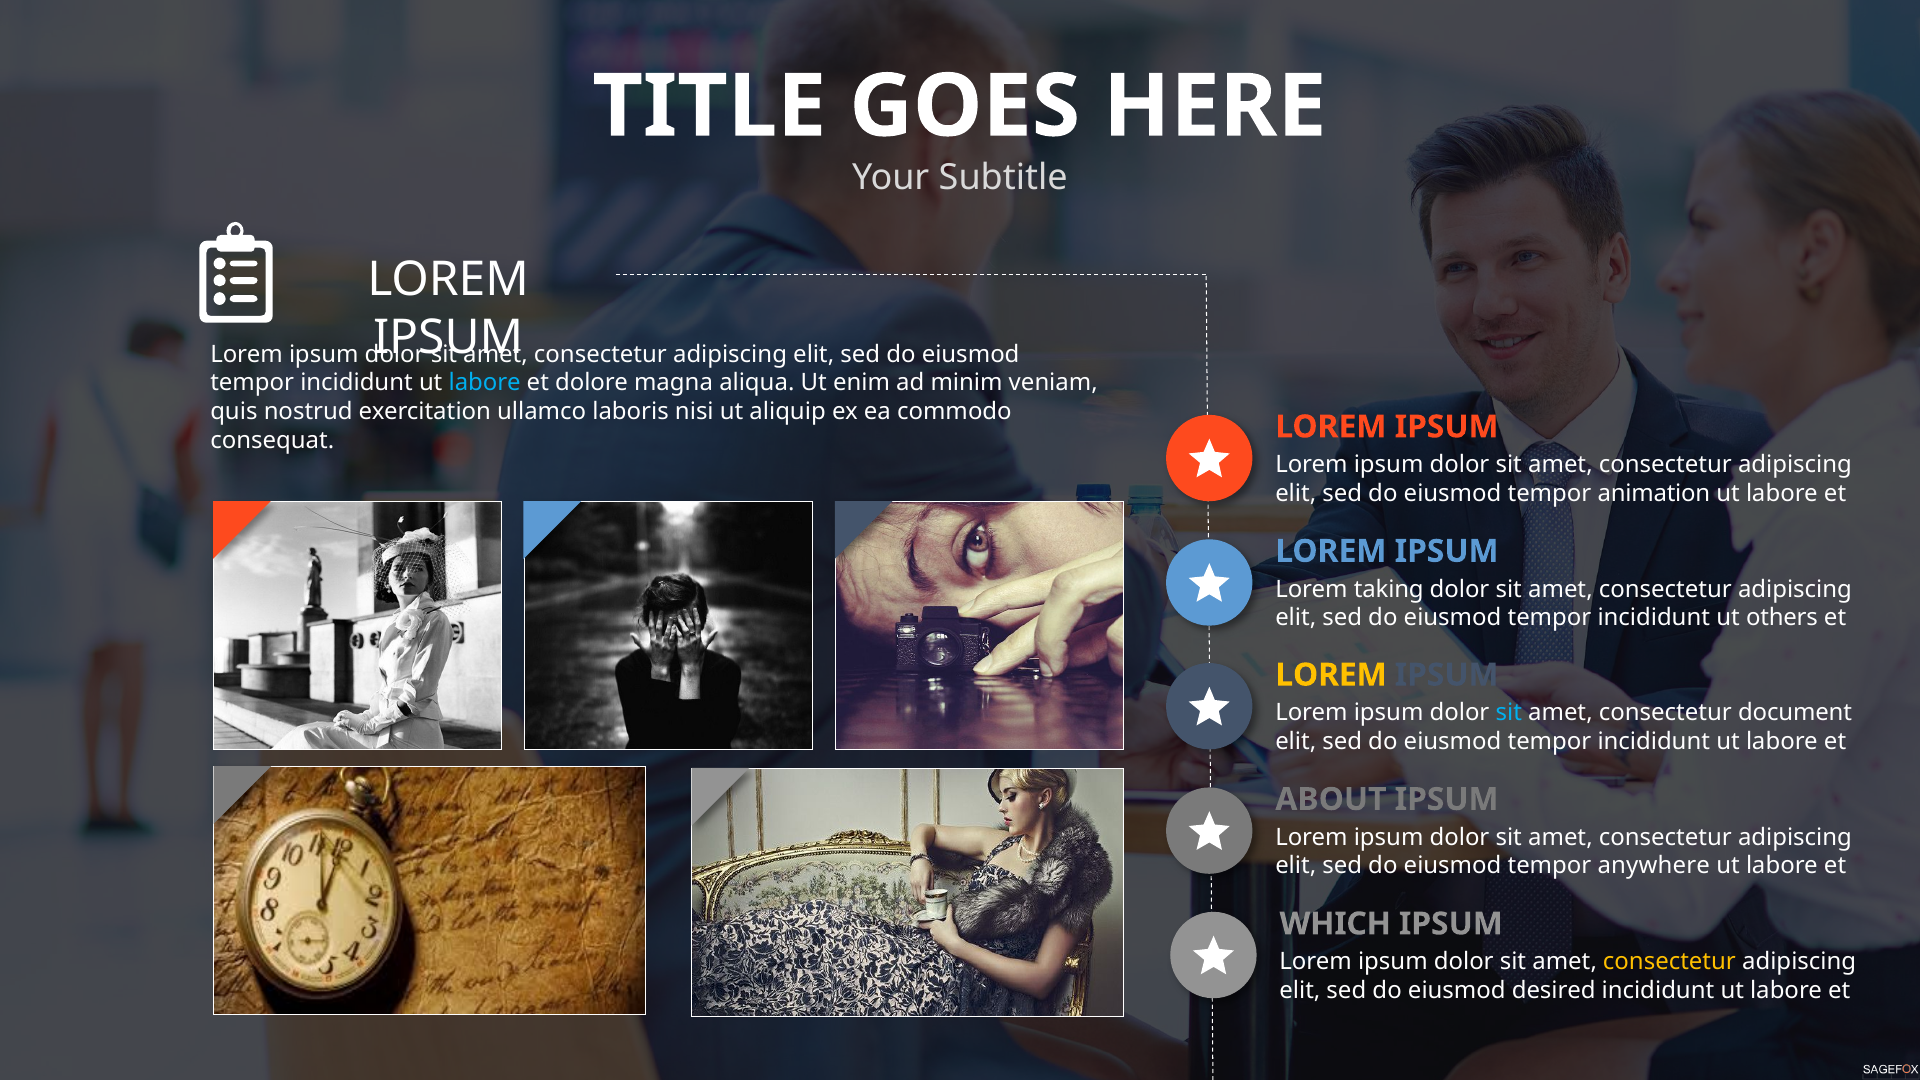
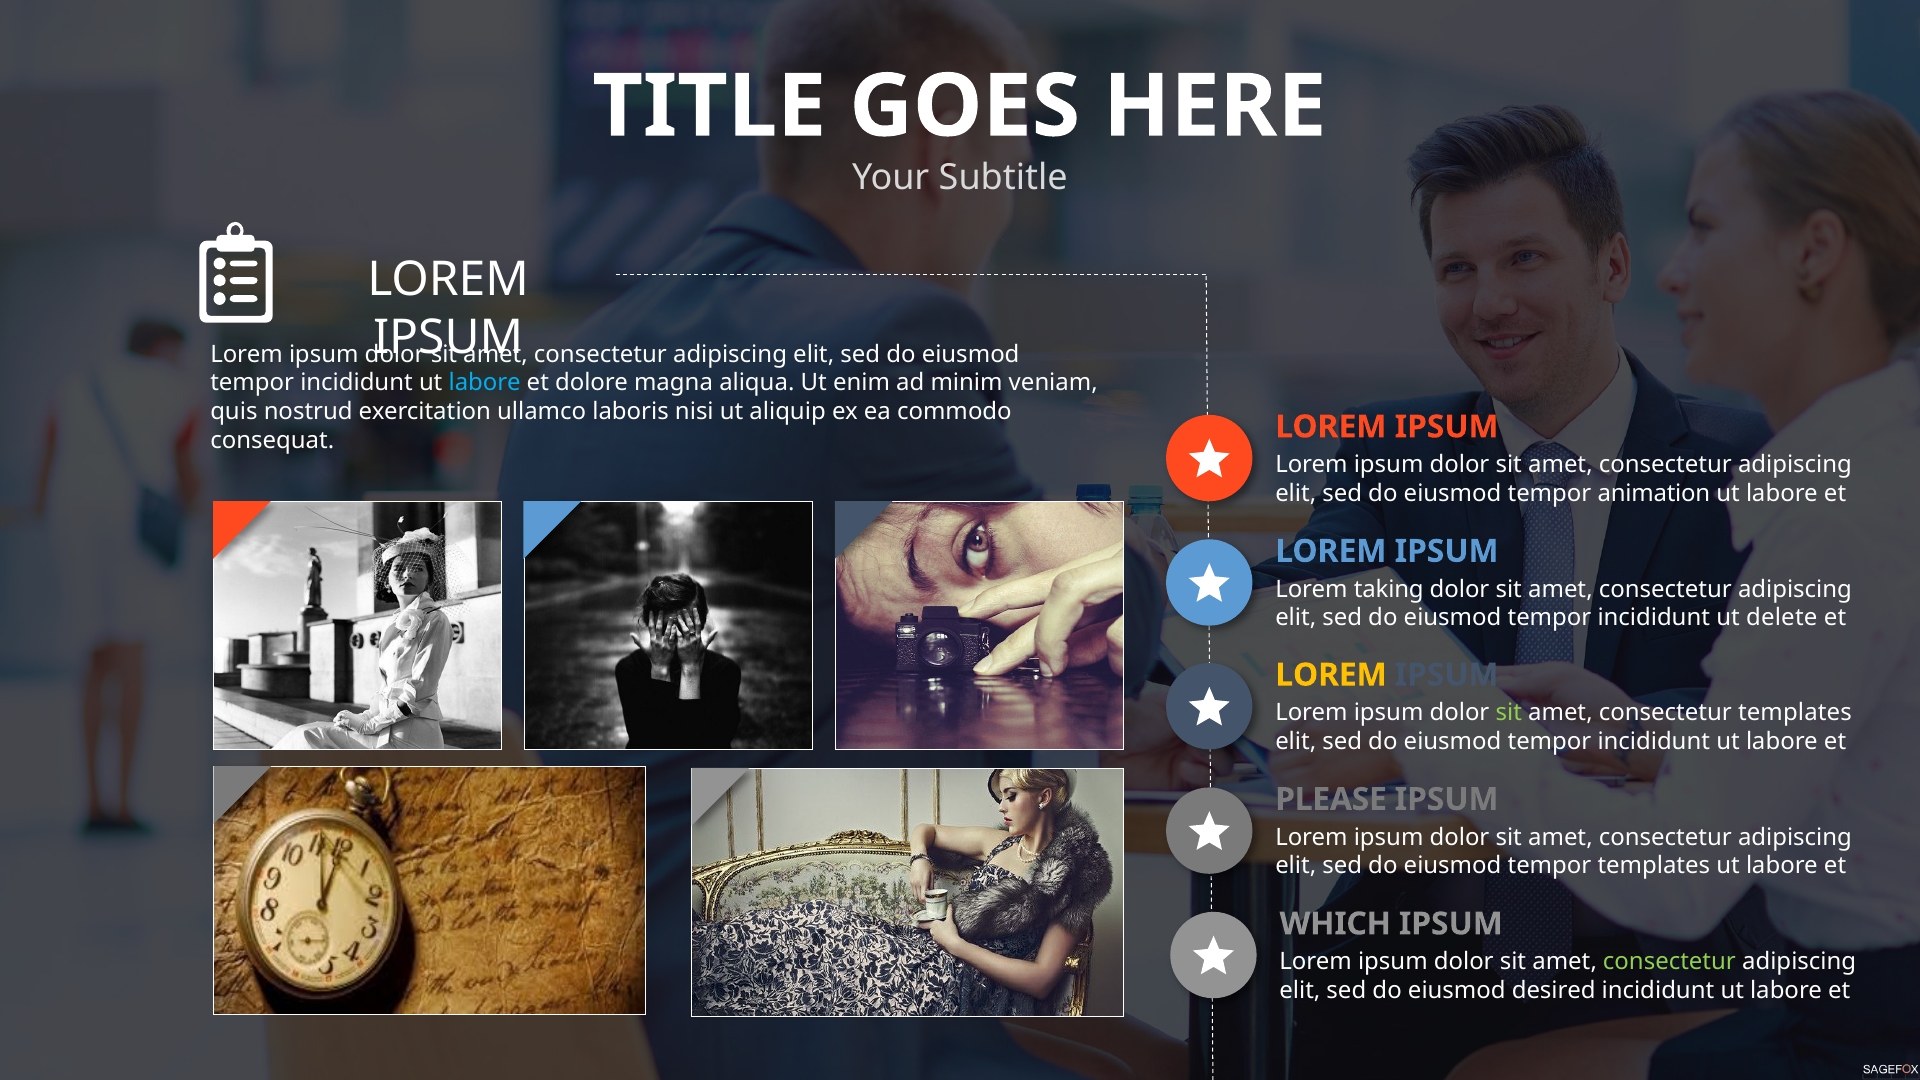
others: others -> delete (1782, 618)
sit colour: light blue -> light green (1509, 713)
consectetur document: document -> templates (1795, 713)
ABOUT: ABOUT -> PLEASE (1331, 799)
tempor anywhere: anywhere -> templates (1654, 866)
consectetur colour: yellow -> light green (1669, 962)
